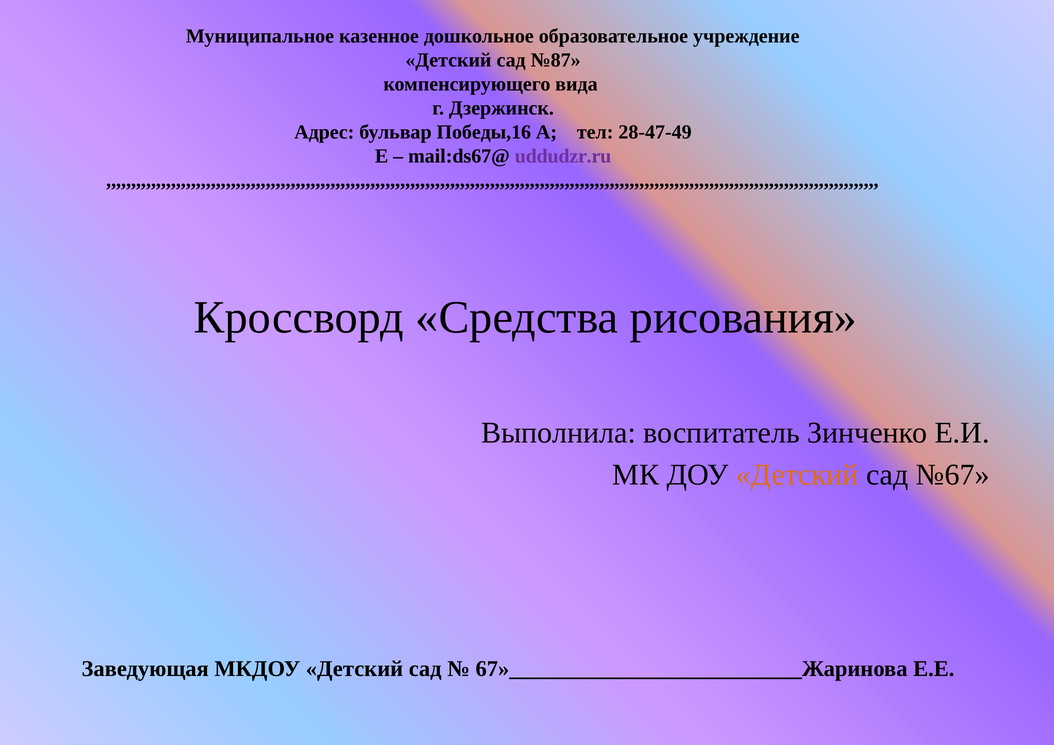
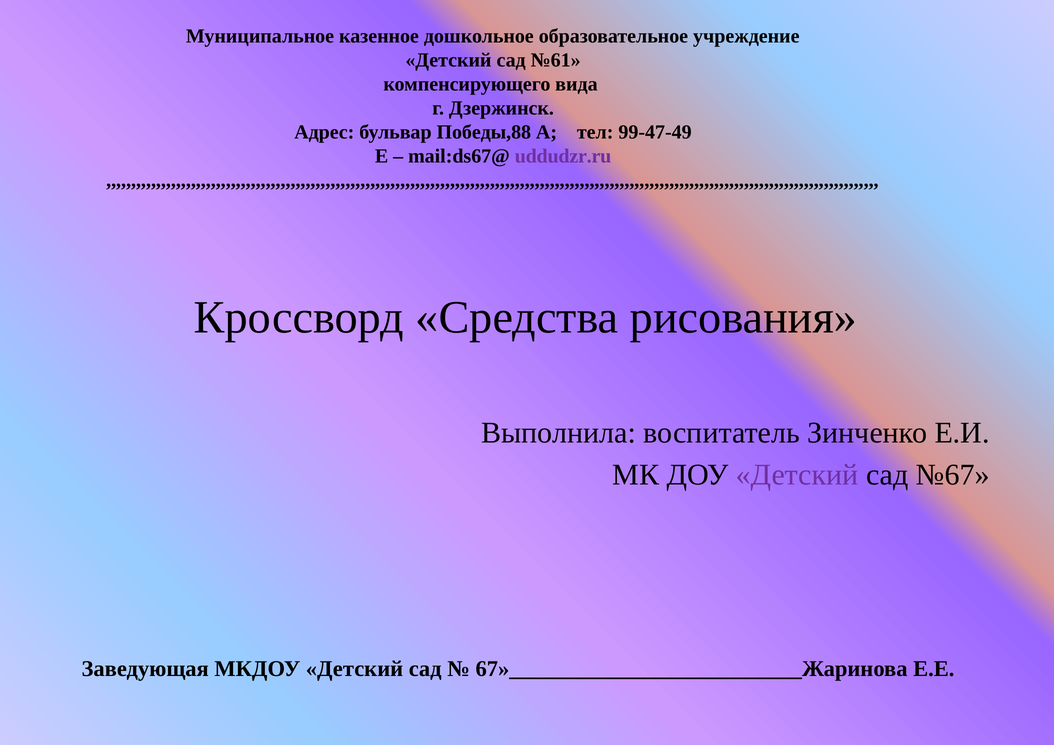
№87: №87 -> №61 (556, 60)
Победы,16: Победы,16 -> Победы,88 (484, 132)
28-47-49: 28-47-49 -> 99-47-49 (655, 132)
Детский colour: orange -> purple (797, 475)
